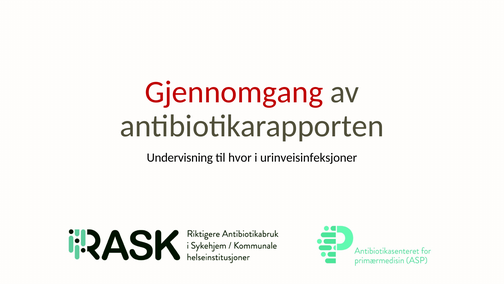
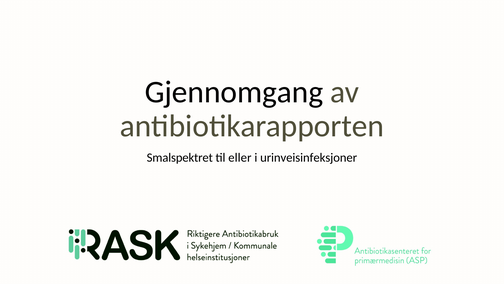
Gjennomgang colour: red -> black (234, 92)
Undervisning: Undervisning -> Smalspektret (180, 158)
hvor: hvor -> eller (240, 158)
